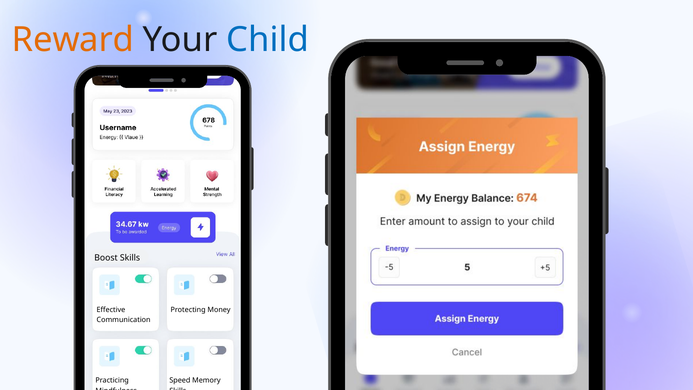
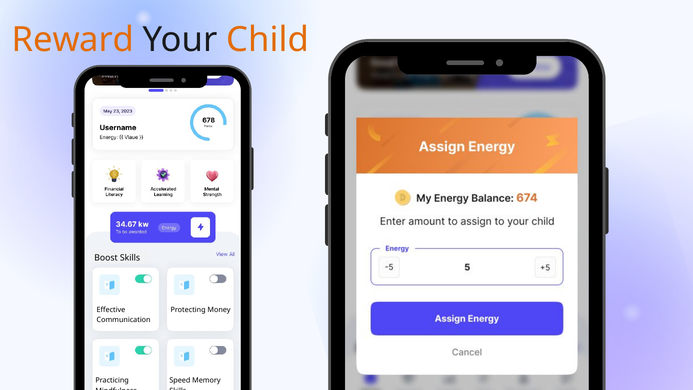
Child colour: blue -> orange (268, 40)
